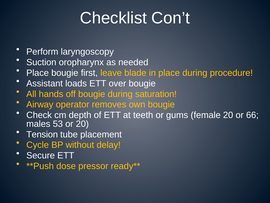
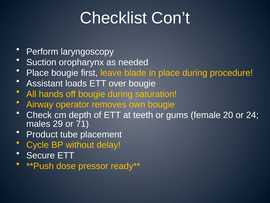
66: 66 -> 24 (252, 115)
53: 53 -> 29 (58, 124)
or 20: 20 -> 71 (82, 124)
Tension: Tension -> Product (42, 134)
